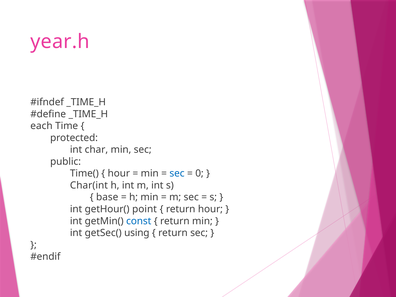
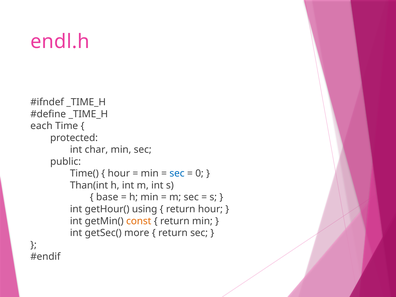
year.h: year.h -> endl.h (60, 42)
Char(int: Char(int -> Than(int (89, 185)
point: point -> using (145, 209)
const colour: blue -> orange (139, 221)
using: using -> more (137, 233)
